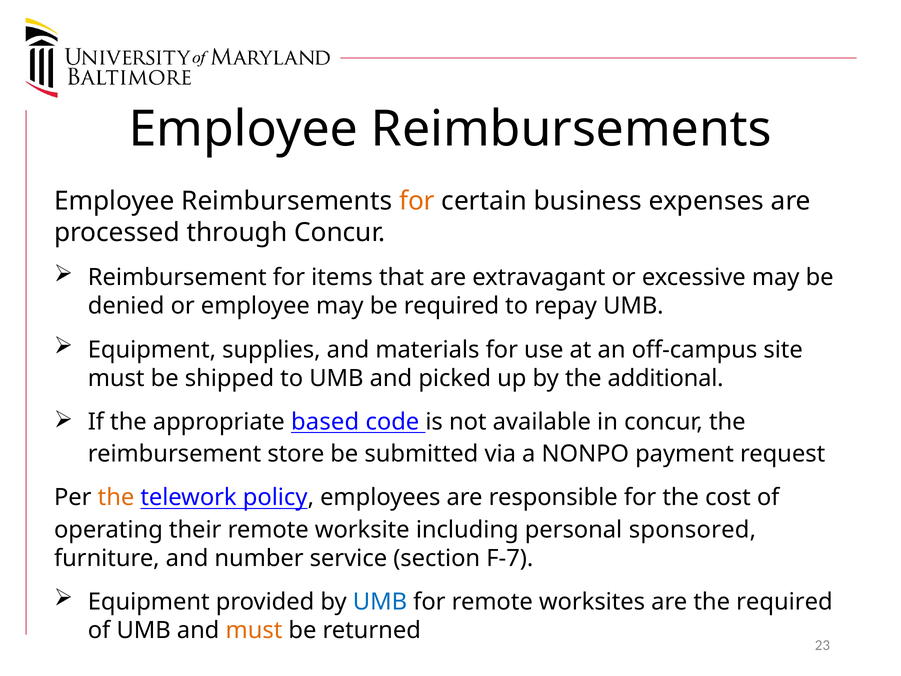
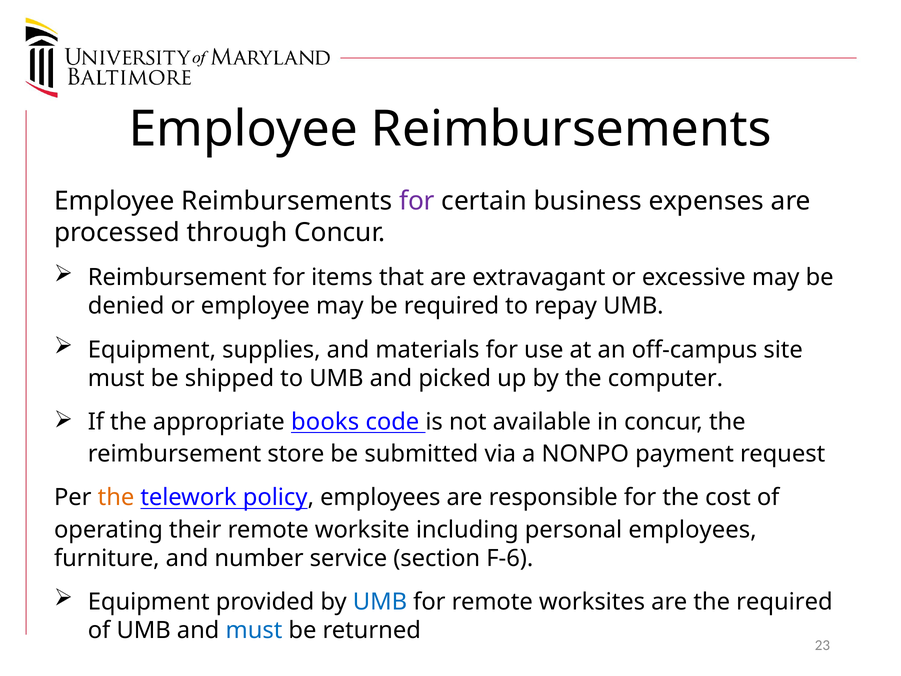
for colour: orange -> purple (417, 201)
additional: additional -> computer (665, 378)
based: based -> books (325, 422)
personal sponsored: sponsored -> employees (693, 530)
F-7: F-7 -> F-6 (510, 558)
must colour: orange -> blue (254, 630)
